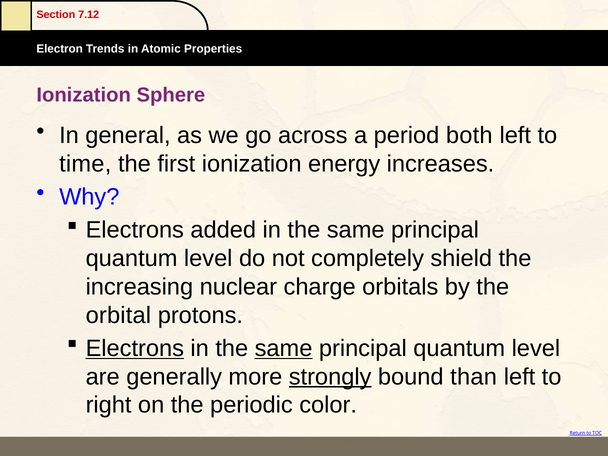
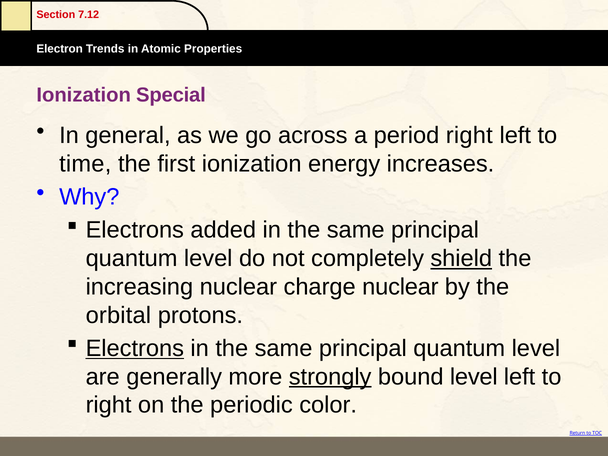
Sphere: Sphere -> Special (171, 95)
period both: both -> right (469, 135)
shield underline: none -> present (461, 258)
charge orbitals: orbitals -> nuclear (400, 287)
same underline: present -> none (284, 348)
bound than: than -> level (474, 377)
